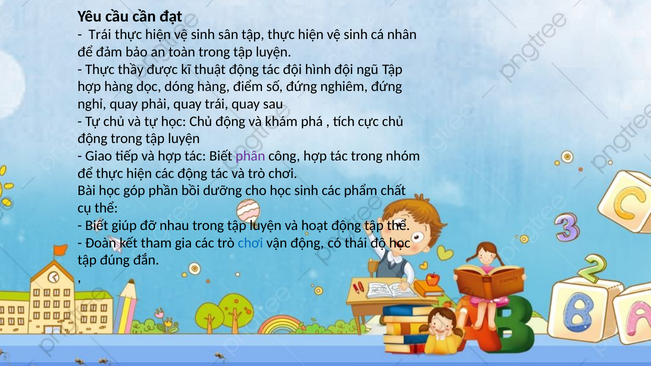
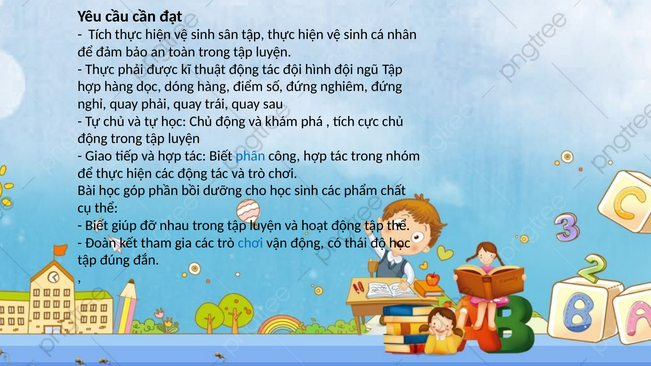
Trái: Trái -> Tích (100, 35)
Thực thầy: thầy -> phải (131, 69)
phân colour: purple -> blue (250, 156)
